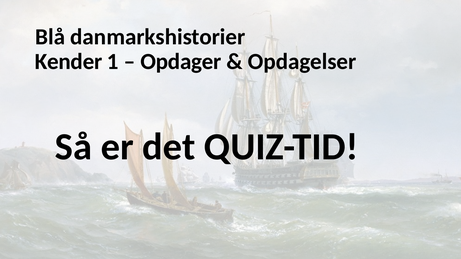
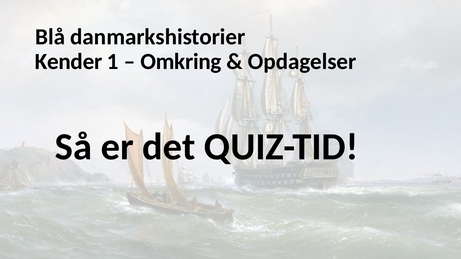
Opdager: Opdager -> Omkring (181, 62)
